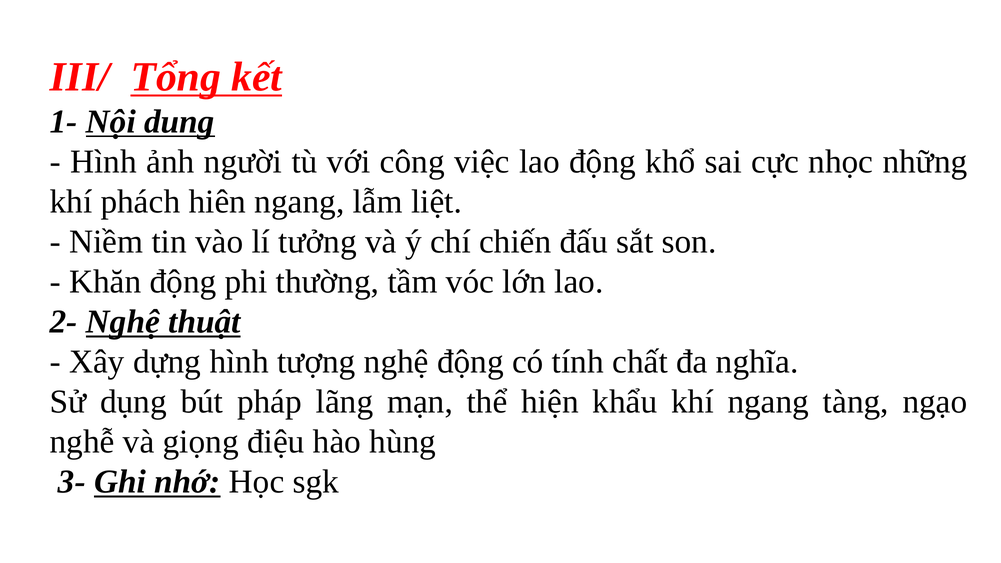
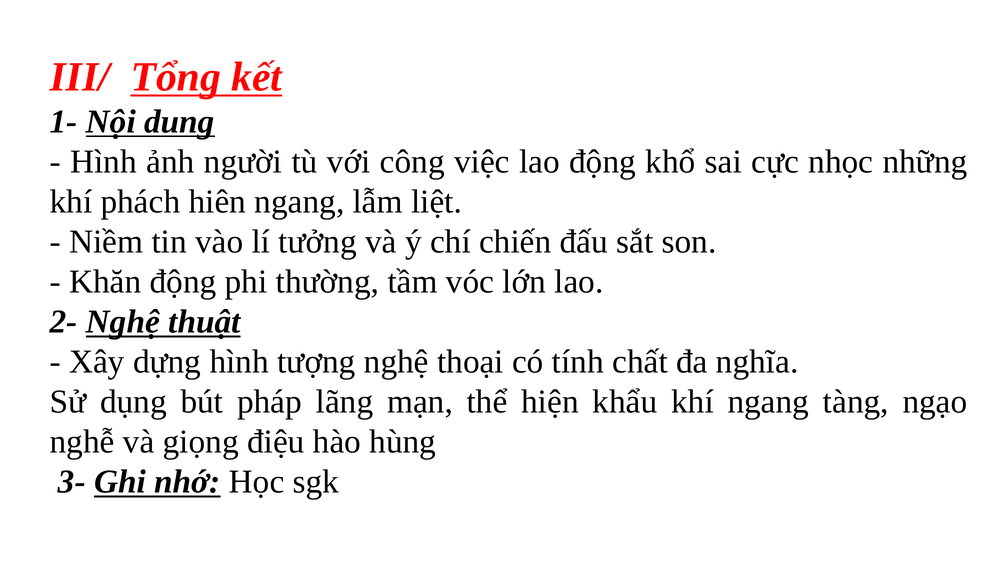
nghệ động: động -> thoại (470, 362)
